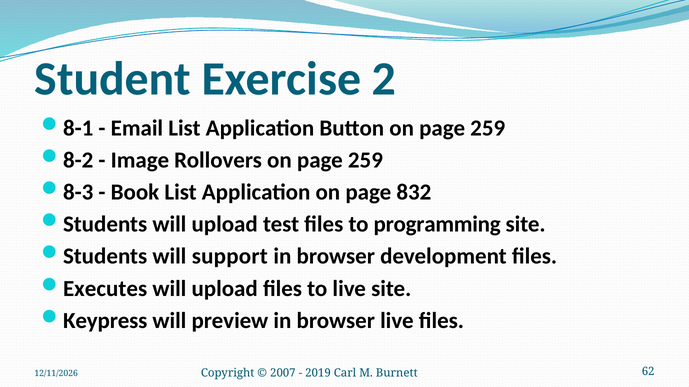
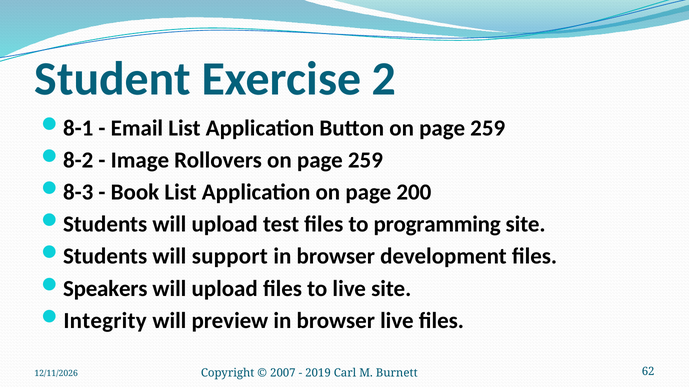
832: 832 -> 200 (414, 192)
Executes: Executes -> Speakers (105, 289)
Keypress: Keypress -> Integrity (105, 321)
